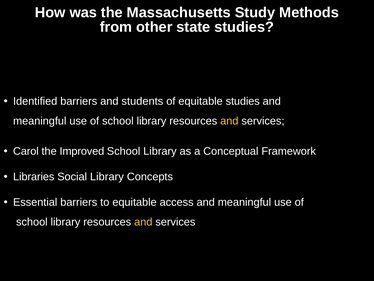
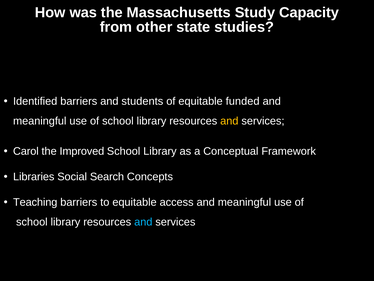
Methods: Methods -> Capacity (309, 12)
equitable studies: studies -> funded (243, 101)
Social Library: Library -> Search (107, 176)
Essential: Essential -> Teaching (35, 202)
and colour: yellow -> light blue (143, 222)
